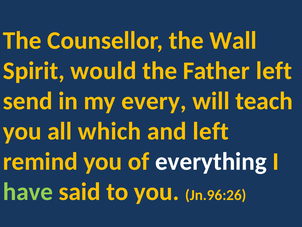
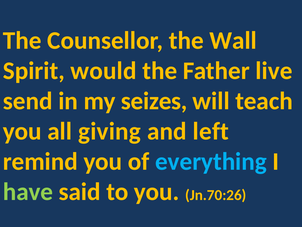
Father left: left -> live (274, 71)
every: every -> seizes (154, 101)
which: which -> giving (109, 131)
everything colour: white -> light blue (211, 161)
Jn.96:26: Jn.96:26 -> Jn.70:26 (216, 195)
